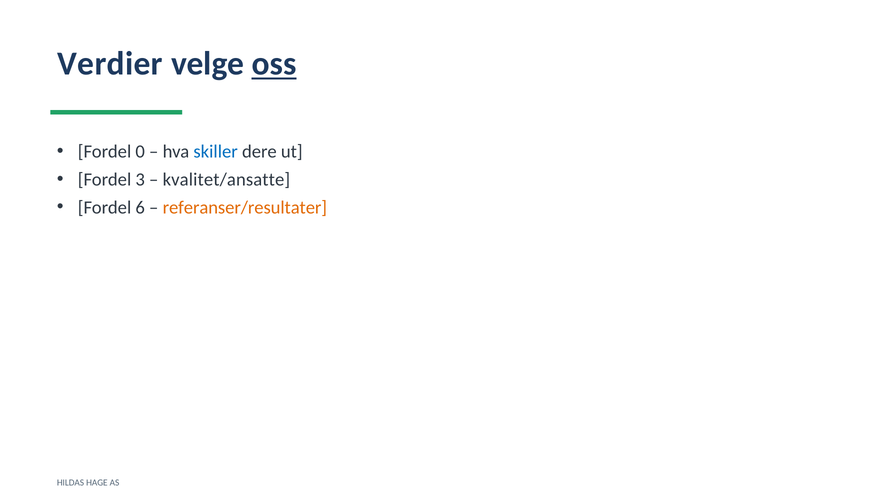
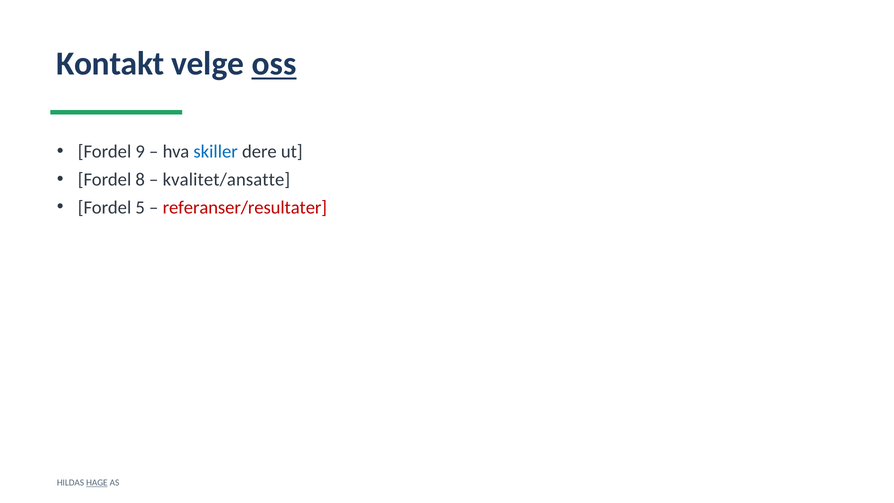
Verdier: Verdier -> Kontakt (110, 64)
0: 0 -> 9 (140, 151)
3: 3 -> 8 (140, 179)
6: 6 -> 5 (140, 207)
referanser/resultater colour: orange -> red (245, 207)
HAGE underline: none -> present (97, 483)
